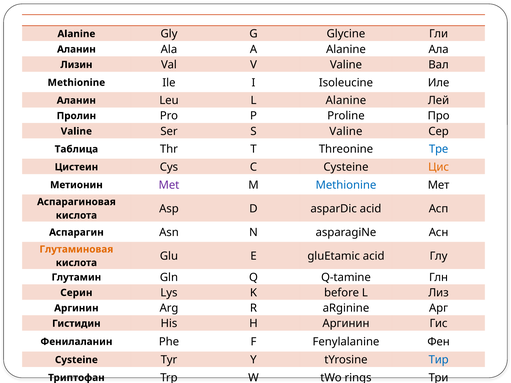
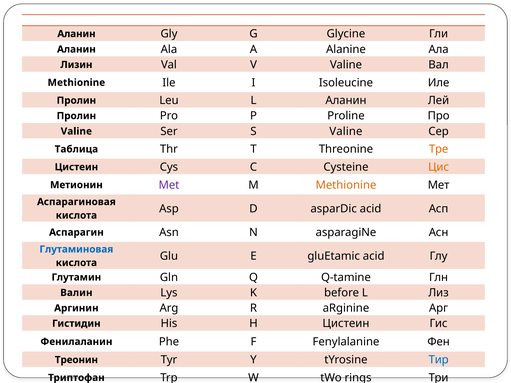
Alanine: Alanine -> Аланин (76, 34)
Аланин: Аланин -> Пролин (76, 101)
L Alanine: Alanine -> Аланин (346, 101)
Тре colour: blue -> orange (439, 149)
Methionine colour: blue -> orange (346, 185)
Глутаминовая colour: orange -> blue (76, 249)
Серин: Серин -> Валин (76, 293)
H Аргинин: Аргинин -> Цистеин (346, 324)
Cysteine: Cysteine -> Треонин (76, 360)
